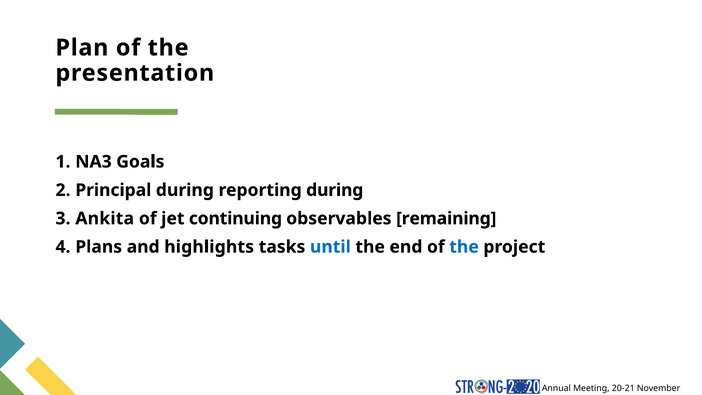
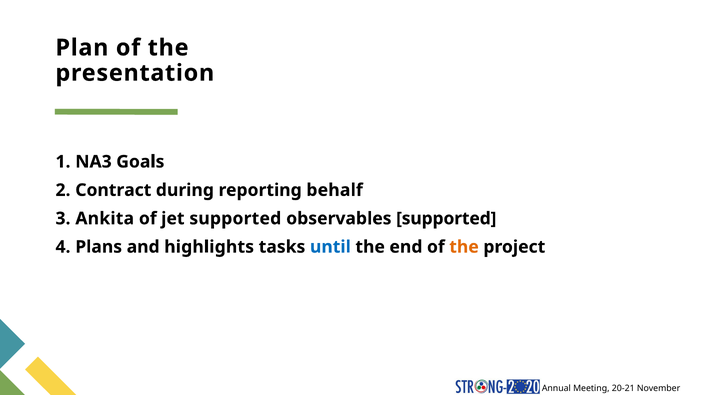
Principal: Principal -> Contract (113, 190)
reporting during: during -> behalf (335, 190)
jet continuing: continuing -> supported (235, 218)
observables remaining: remaining -> supported (446, 218)
the colour: blue -> orange (464, 247)
